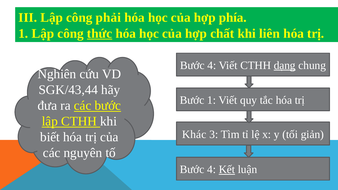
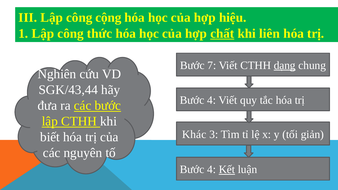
phải: phải -> cộng (108, 18)
phía: phía -> hiệu (233, 18)
thức underline: present -> none (100, 33)
chất underline: none -> present (222, 33)
4: 4 -> 7 (212, 65)
1: 1 -> 4 (212, 100)
